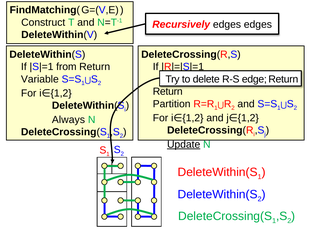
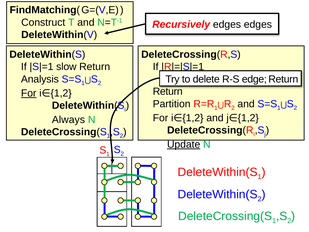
from: from -> slow (66, 67)
Variable: Variable -> Analysis (40, 79)
For underline: none -> present (29, 93)
